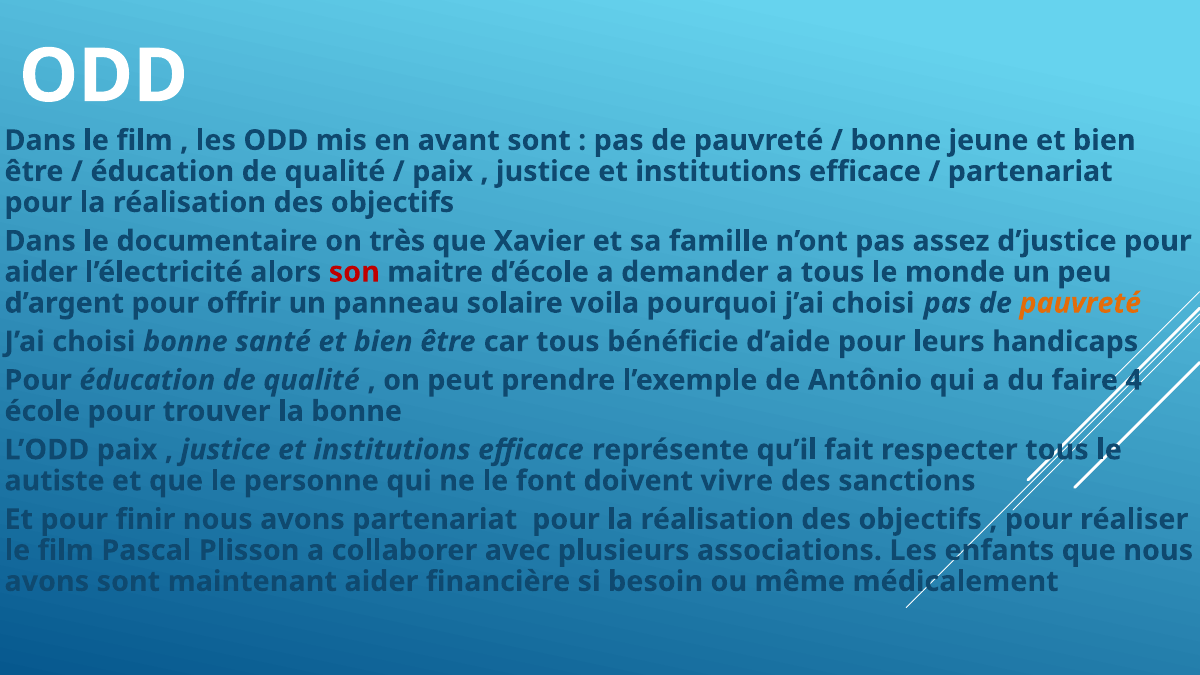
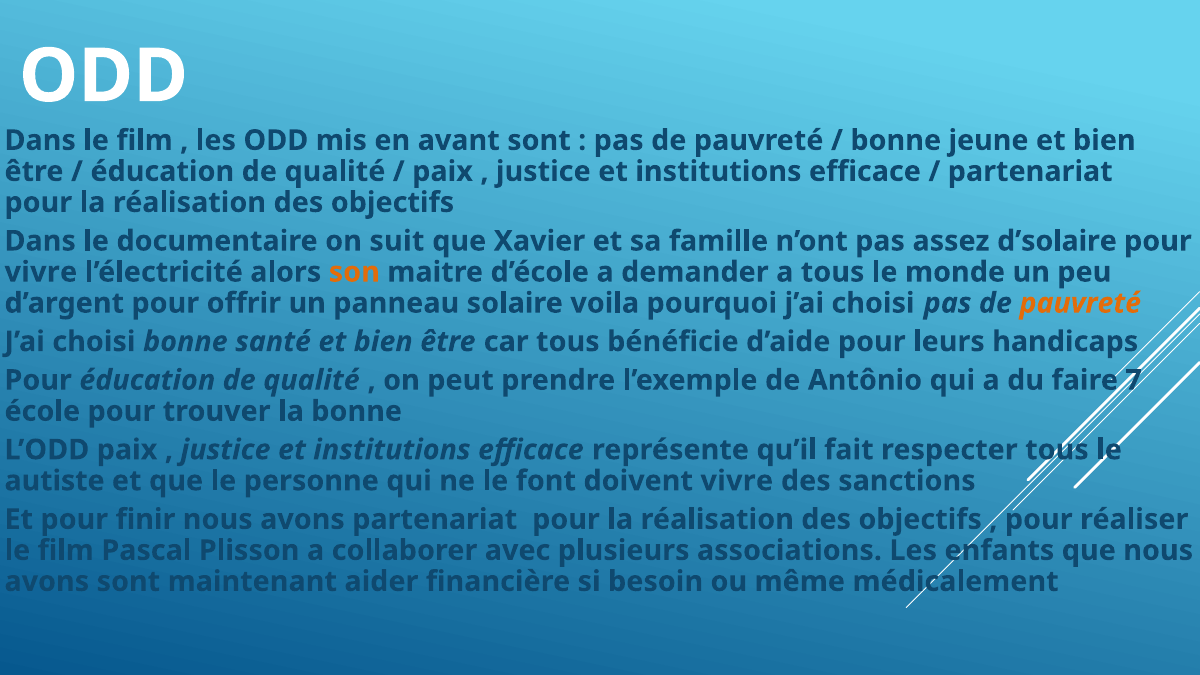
très: très -> suit (397, 241)
d’justice: d’justice -> d’solaire (1057, 241)
aider: aider -> vivre (41, 272)
son colour: red -> orange (354, 272)
4: 4 -> 7 (1134, 380)
